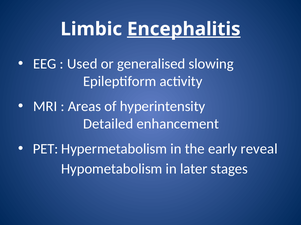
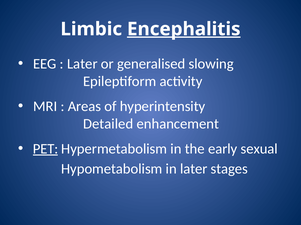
Used: Used -> Later (82, 64)
PET underline: none -> present (46, 149)
reveal: reveal -> sexual (259, 149)
